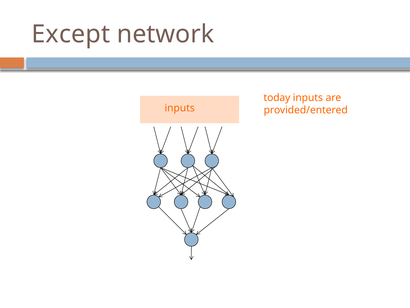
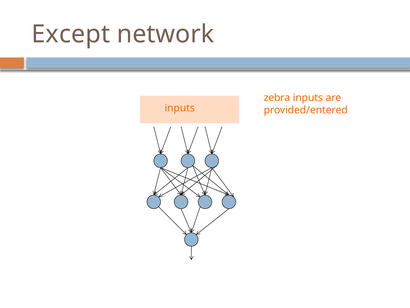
today: today -> zebra (277, 98)
